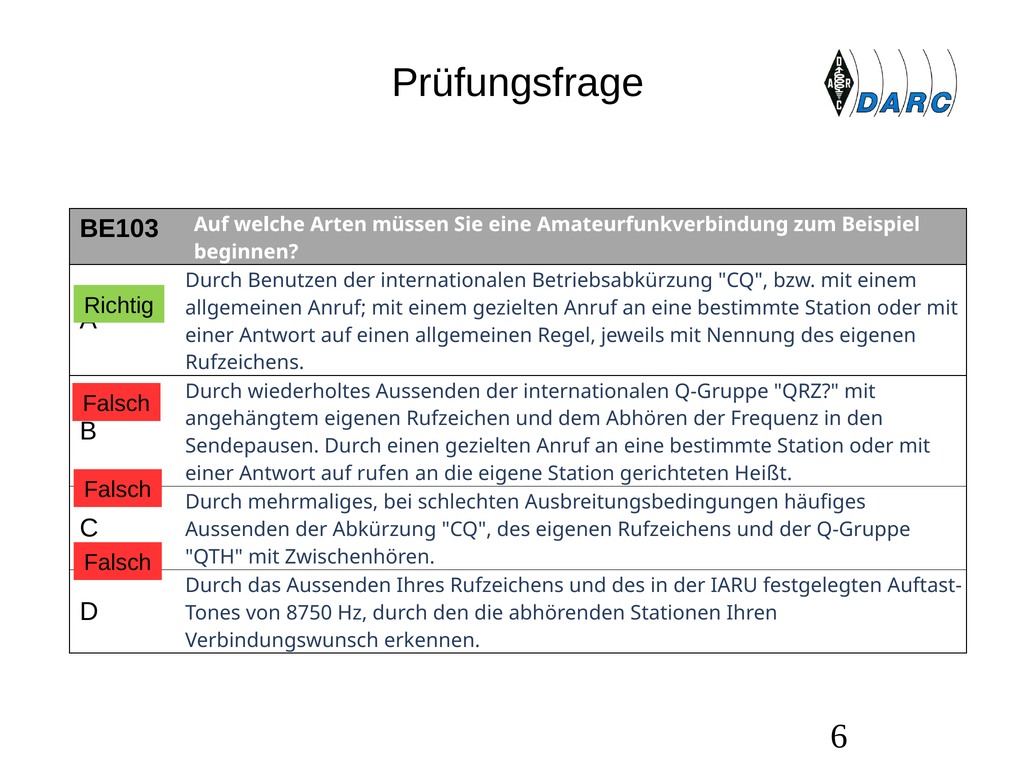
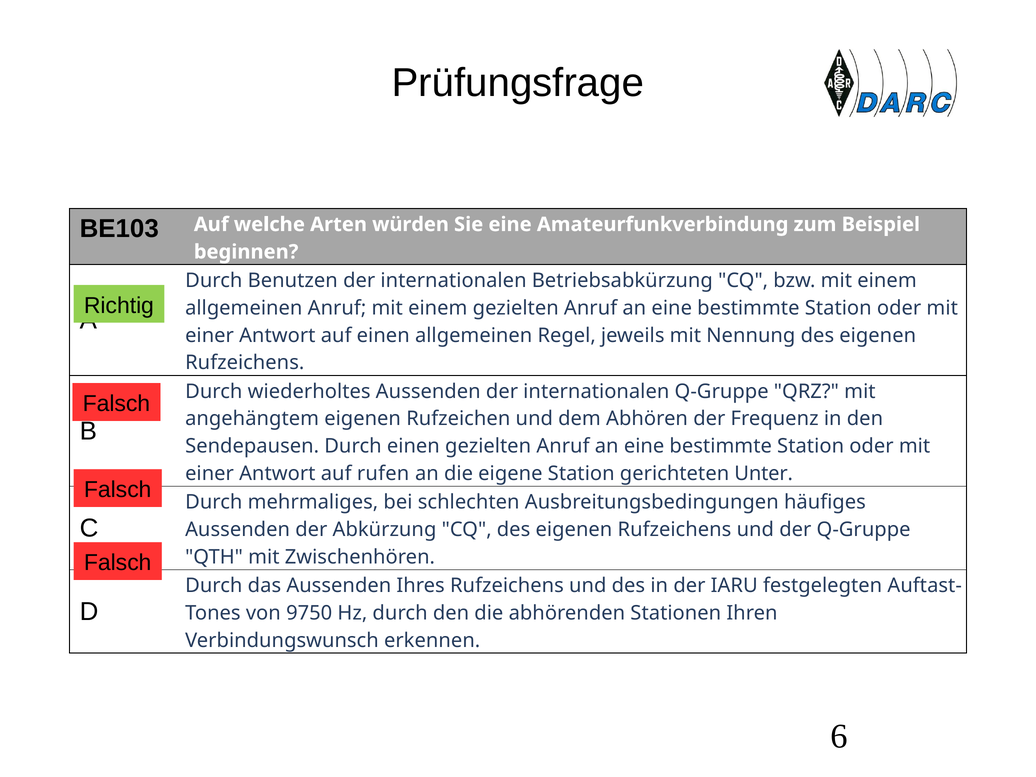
müssen: müssen -> würden (411, 224)
Heißt: Heißt -> Unter (764, 474)
8750: 8750 -> 9750 (309, 613)
